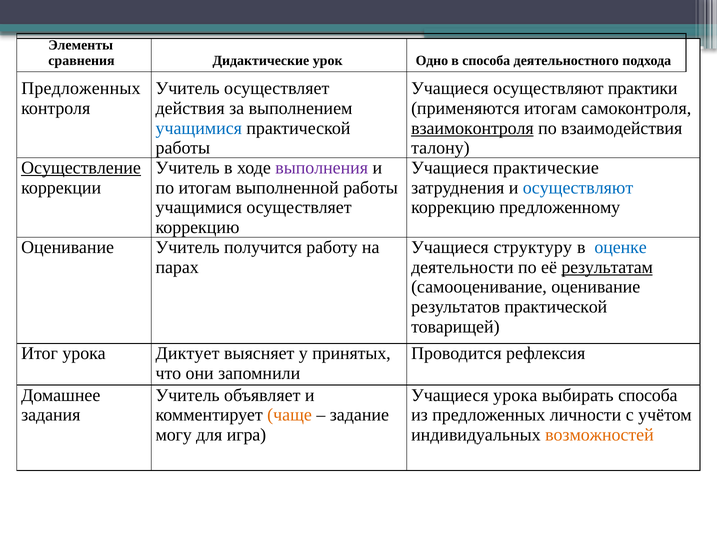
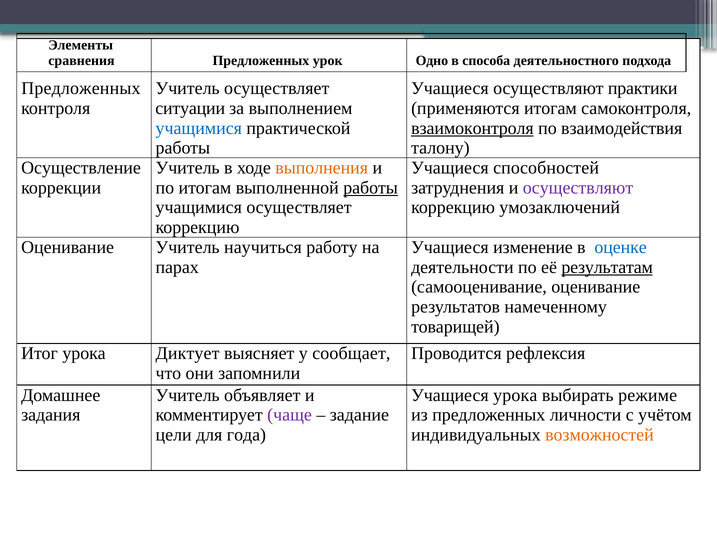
сравнения Дидактические: Дидактические -> Предложенных (261, 60)
действия: действия -> ситуации (190, 108)
Осуществление underline: present -> none (81, 168)
выполнения colour: purple -> orange (322, 168)
практические: практические -> способностей (546, 168)
работы underline: none -> present (371, 188)
осуществляют colour: blue -> purple (578, 188)
предложенному: предложенному -> умозаключений (560, 207)
получится: получится -> научиться (263, 247)
структуру: структуру -> изменение (533, 247)
результатов практической: практической -> намеченному (556, 307)
принятых: принятых -> сообщает (351, 353)
выбирать способа: способа -> режиме (648, 395)
чаще colour: orange -> purple (290, 415)
могу: могу -> цели (174, 435)
игра: игра -> года (246, 435)
